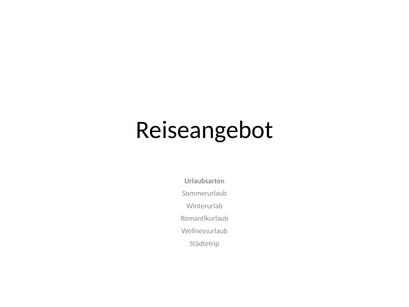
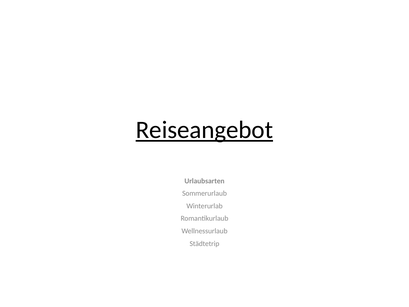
Reiseangebot underline: none -> present (204, 130)
